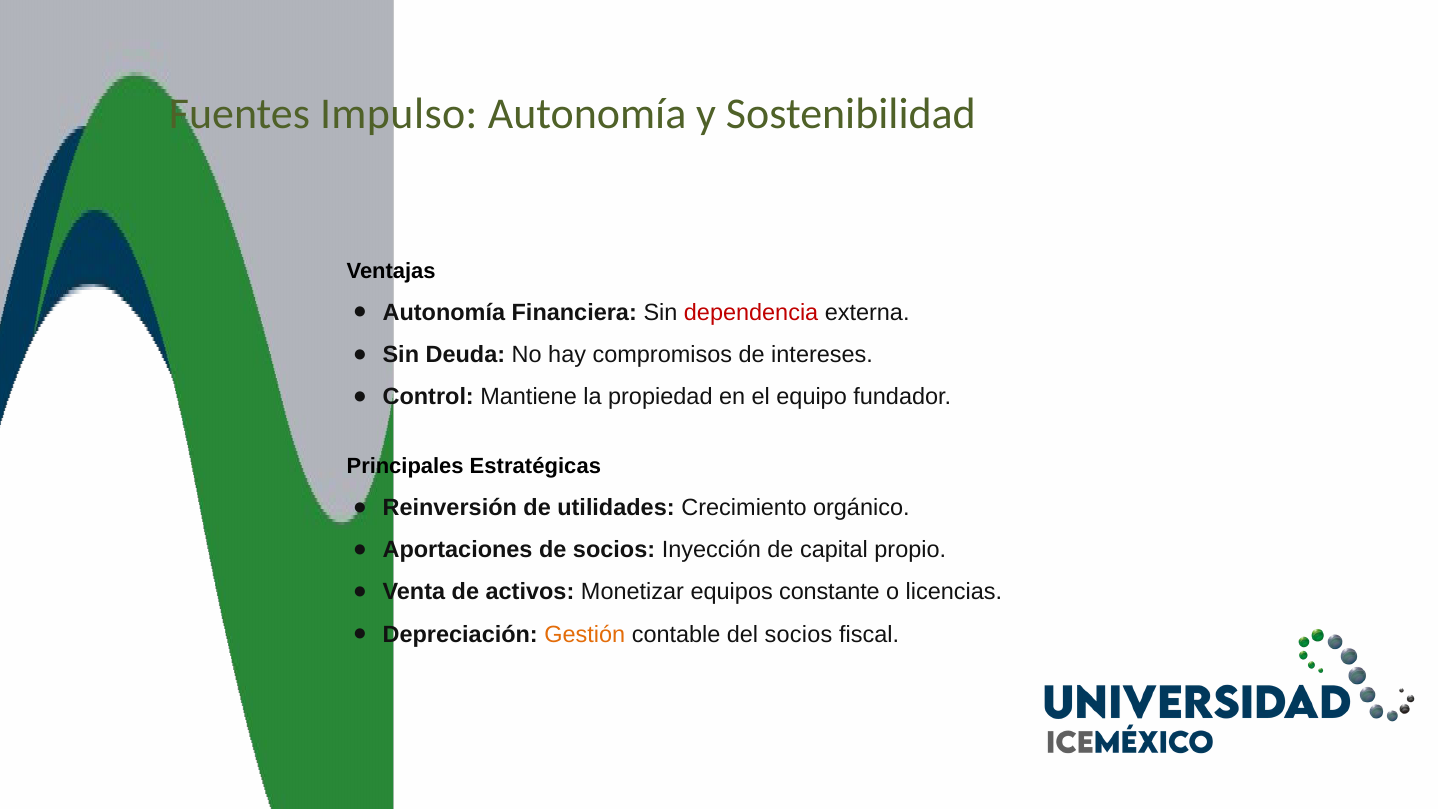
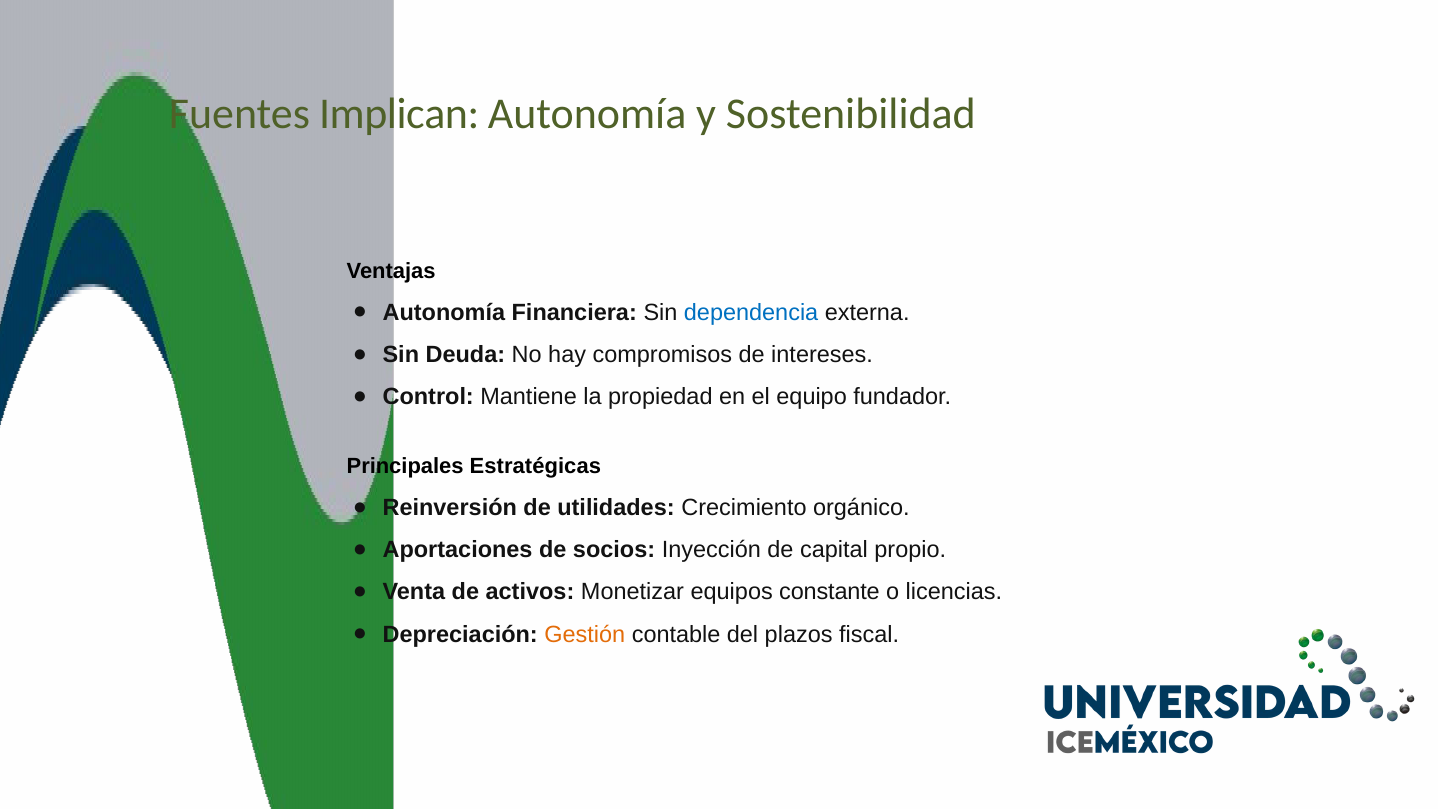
Impulso: Impulso -> Implican (399, 114)
dependencia colour: red -> blue (751, 312)
del socios: socios -> plazos (799, 634)
